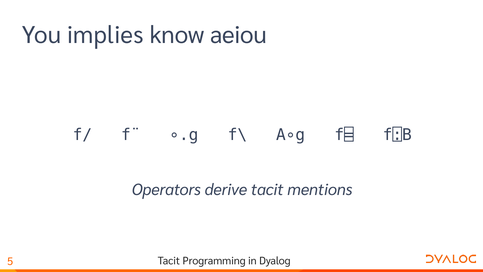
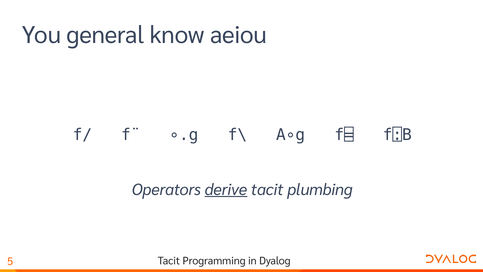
implies: implies -> general (106, 35)
derive underline: none -> present (226, 189)
mentions: mentions -> plumbing (320, 189)
